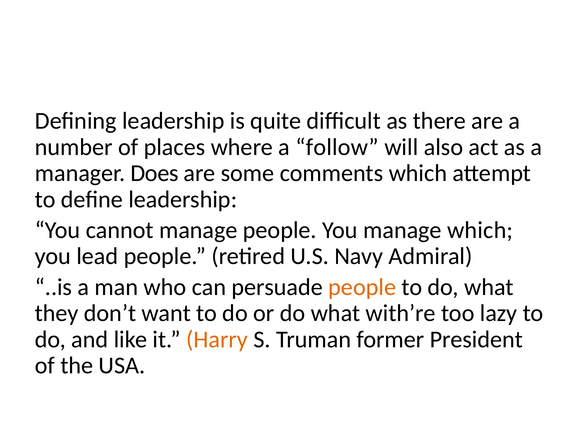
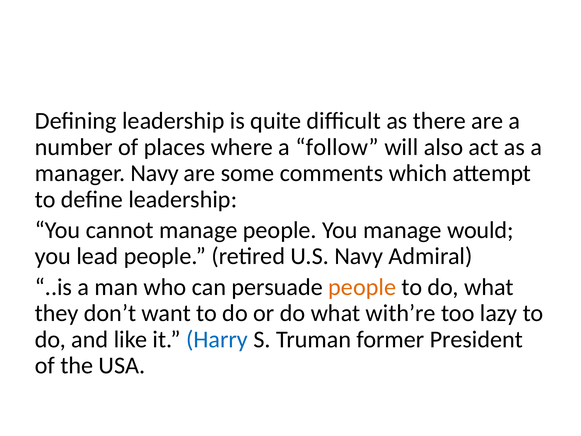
manager Does: Does -> Navy (155, 173)
manage which: which -> would (480, 230)
Harry colour: orange -> blue (217, 339)
